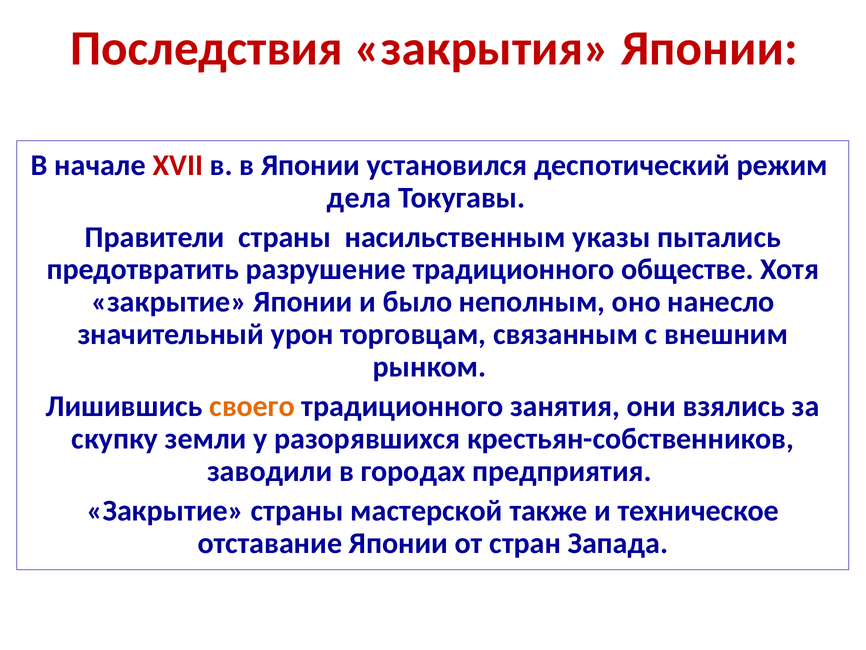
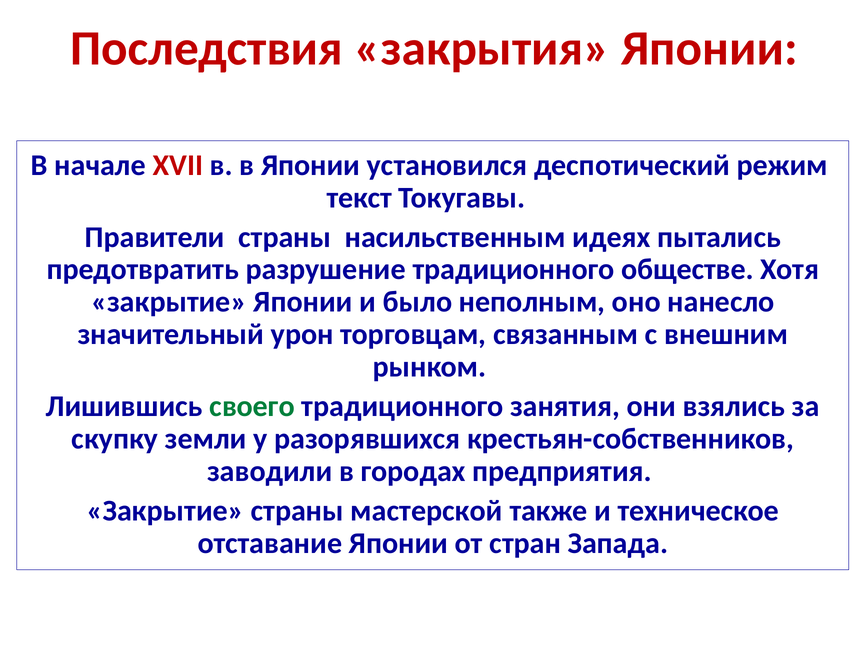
дела: дела -> текст (359, 198)
указы: указы -> идеях (611, 237)
своего colour: orange -> green (252, 406)
